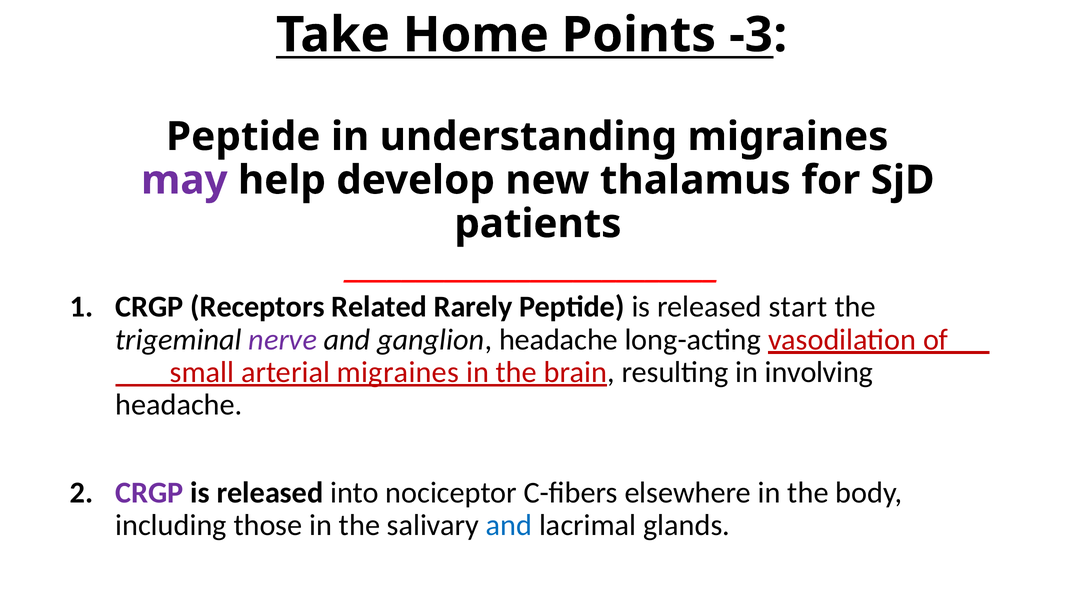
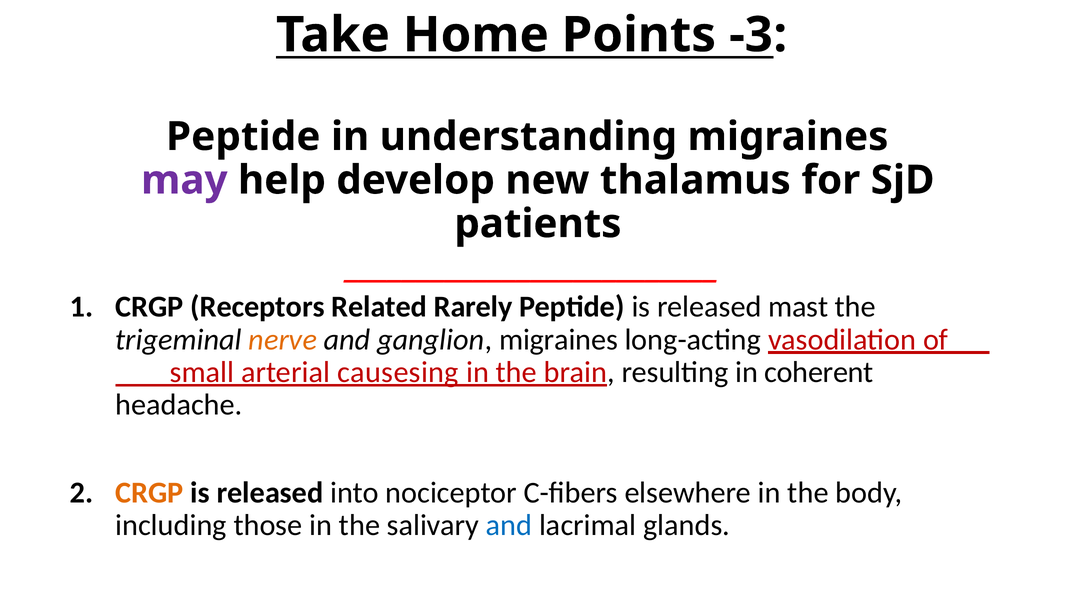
start: start -> mast (798, 307)
nerve colour: purple -> orange (283, 340)
ganglion headache: headache -> migraines (559, 340)
arterial migraines: migraines -> causesing (398, 372)
involving: involving -> coherent (819, 372)
CRGP colour: purple -> orange (149, 493)
